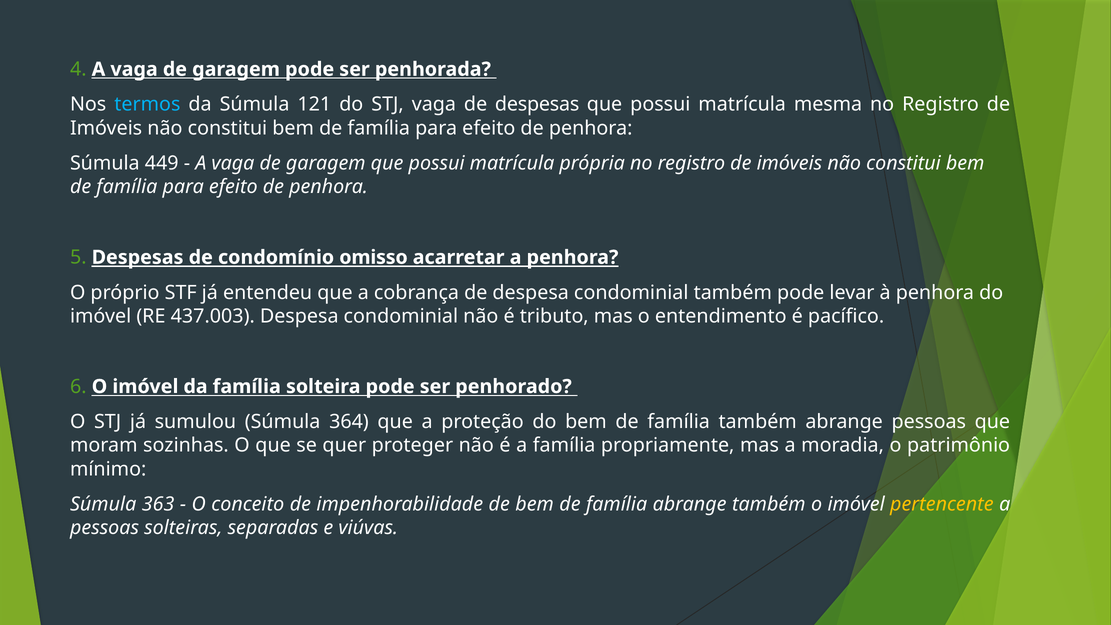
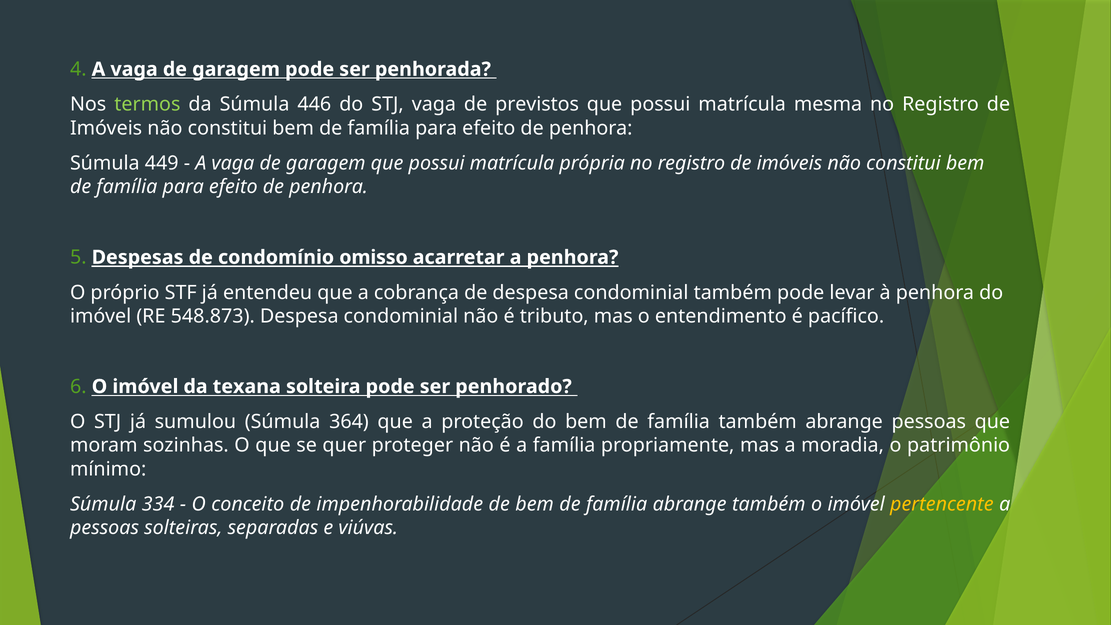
termos colour: light blue -> light green (147, 104)
121: 121 -> 446 (314, 104)
de despesas: despesas -> previstos (537, 104)
437.003: 437.003 -> 548.873 (213, 316)
da família: família -> texana (247, 387)
363: 363 -> 334 (158, 504)
